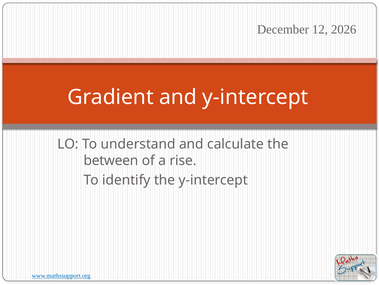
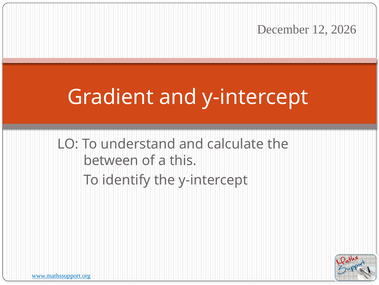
rise: rise -> this (183, 160)
